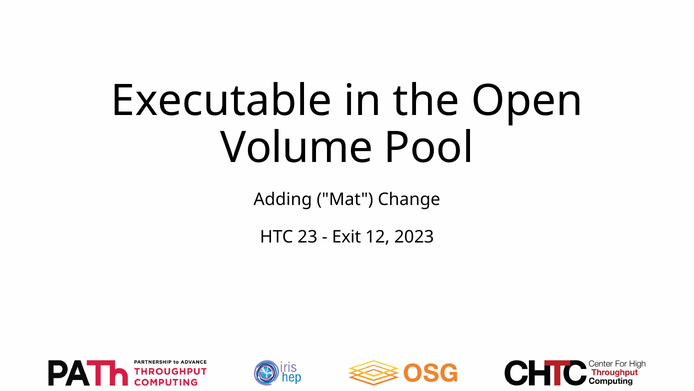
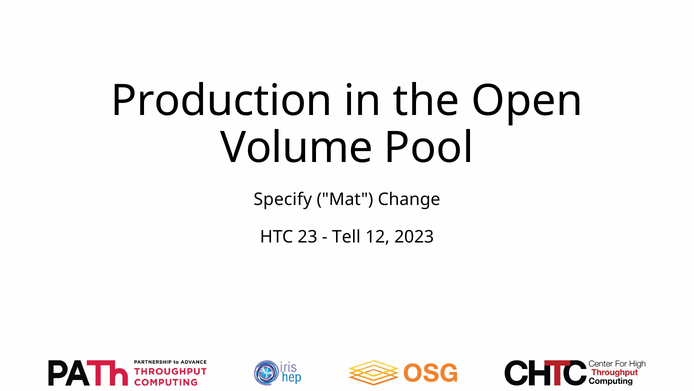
Executable: Executable -> Production (222, 101)
Adding: Adding -> Specify (283, 199)
Exit: Exit -> Tell (346, 236)
